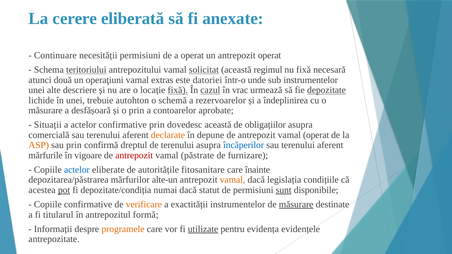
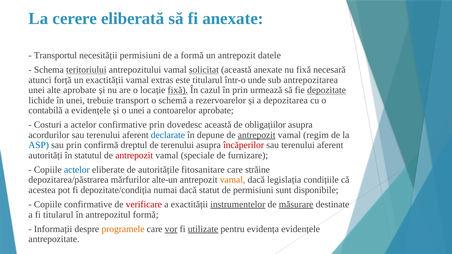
Continuare: Continuare -> Transportul (55, 55)
a operat: operat -> formă (192, 55)
antrepozit operat: operat -> datele (269, 55)
această regimul: regimul -> anexate (268, 70)
două: două -> forță (63, 80)
un operaţiuni: operaţiuni -> exactității (105, 80)
este datoriei: datoriei -> titularul (207, 80)
sub instrumentelor: instrumentelor -> antrepozitarea (311, 80)
alte descriere: descriere -> aprobate (80, 90)
cazul underline: present -> none (210, 90)
în vrac: vrac -> prin (240, 90)
autohton: autohton -> transport (132, 100)
îndeplinirea: îndeplinirea -> depozitarea (286, 100)
măsurare: măsurare -> contabilă (46, 111)
a desfășoară: desfășoară -> evidențele (91, 111)
o prin: prin -> unei (137, 111)
Situații: Situații -> Costuri (48, 125)
comercială: comercială -> acordurilor (49, 135)
declarate colour: orange -> blue (168, 135)
antrepozit underline: none -> present (257, 135)
vamal operat: operat -> regim (316, 135)
ASP colour: orange -> blue (39, 145)
încăperilor colour: blue -> red (244, 145)
mărfurile: mărfurile -> autorități (45, 155)
vigoare: vigoare -> statutul (88, 155)
păstrate: păstrate -> speciale (198, 155)
înainte: înainte -> străine (258, 170)
pot underline: present -> none (64, 190)
sunt underline: present -> none (284, 190)
verificare colour: orange -> red (144, 205)
instrumentelor underline: none -> present (238, 205)
vor underline: none -> present (171, 229)
